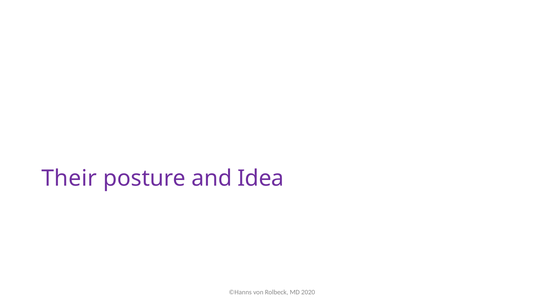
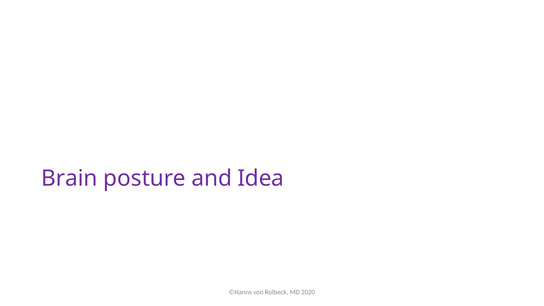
Their: Their -> Brain (69, 178)
